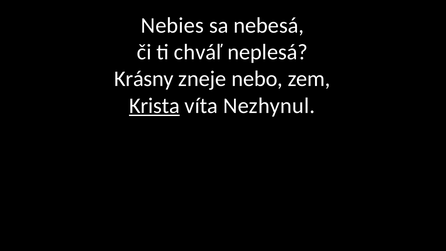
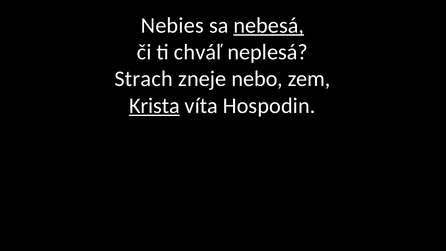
nebesá underline: none -> present (269, 25)
Krásny: Krásny -> Strach (144, 79)
Nezhynul: Nezhynul -> Hospodin (269, 106)
